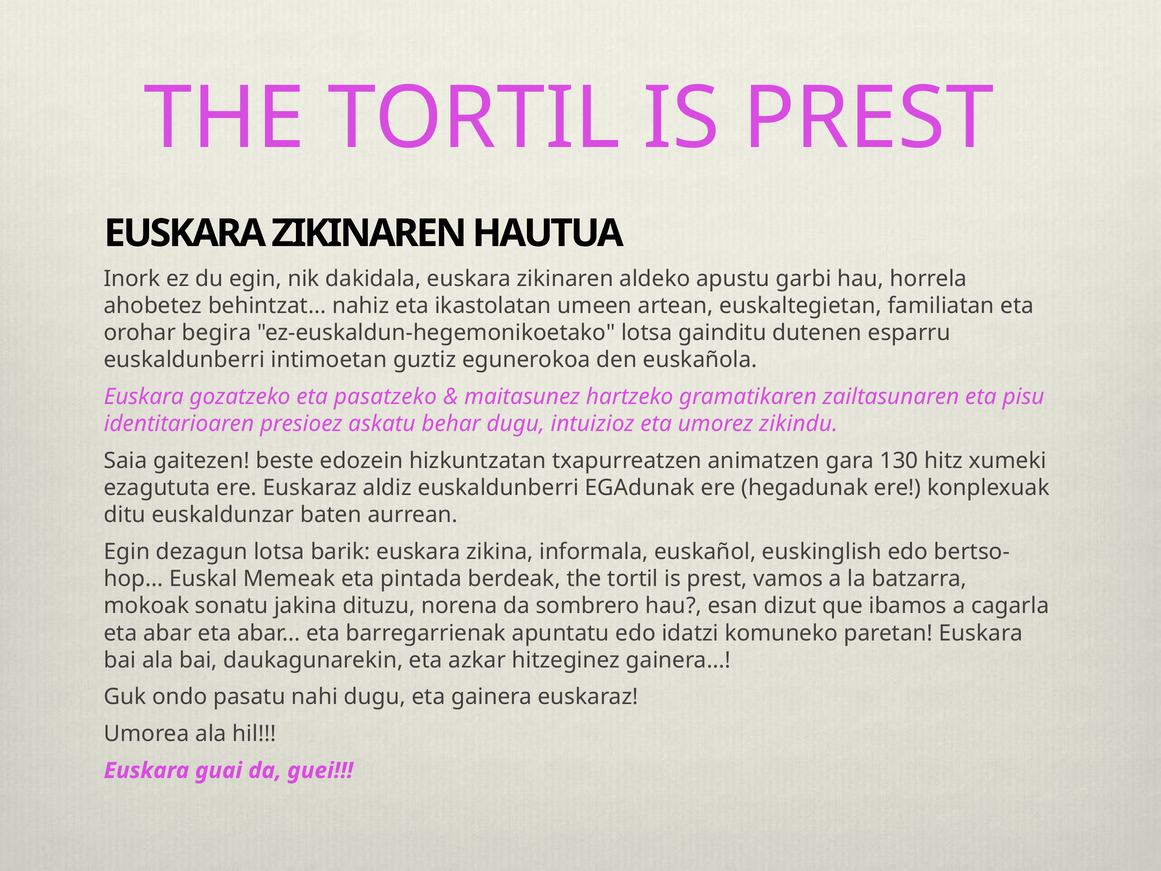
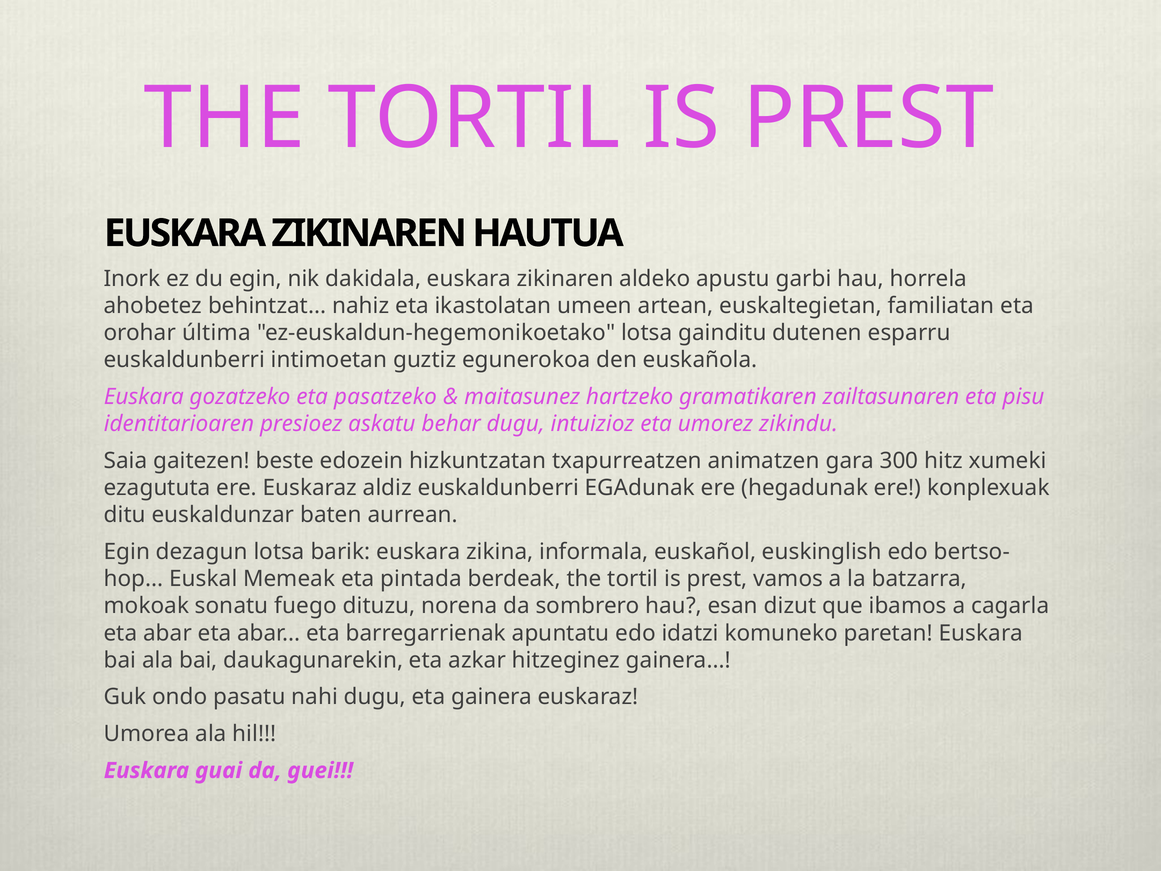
begira: begira -> última (217, 333)
130: 130 -> 300 (899, 461)
jakina: jakina -> fuego (305, 606)
